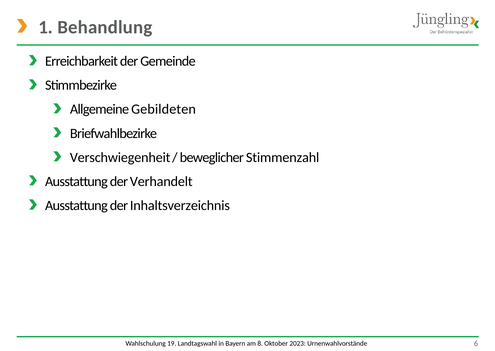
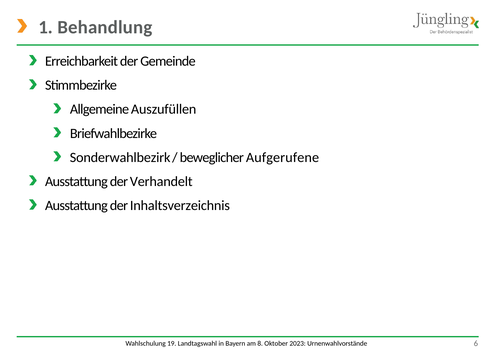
Gebildeten: Gebildeten -> Auszufüllen (164, 109)
Verschwiegenheit: Verschwiegenheit -> Sonderwahlbezirk (120, 157)
Stimmenzahl: Stimmenzahl -> Aufgerufene (283, 157)
